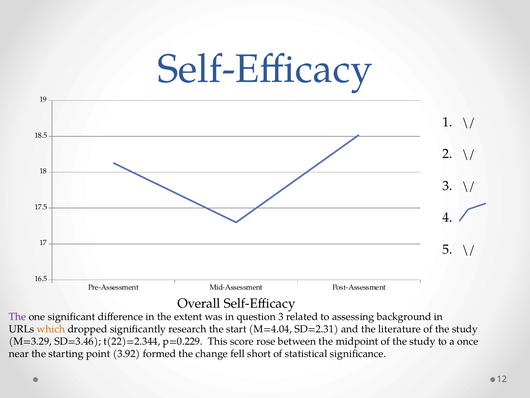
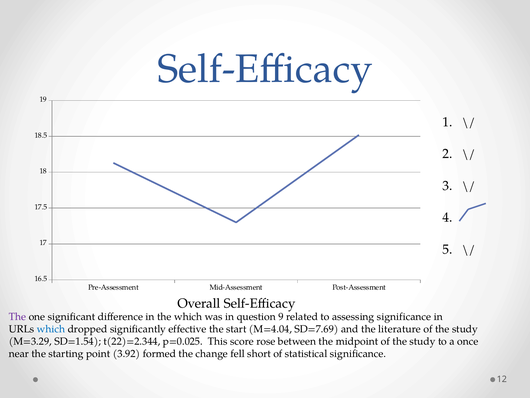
the extent: extent -> which (188, 316)
question 3: 3 -> 9 (281, 316)
assessing background: background -> significance (404, 316)
which colour: orange -> blue (51, 329)
research: research -> effective (187, 329)
SD=2.31: SD=2.31 -> SD=7.69 (317, 329)
SD=3.46: SD=3.46 -> SD=1.54 (78, 341)
p=0.229: p=0.229 -> p=0.025 (183, 341)
